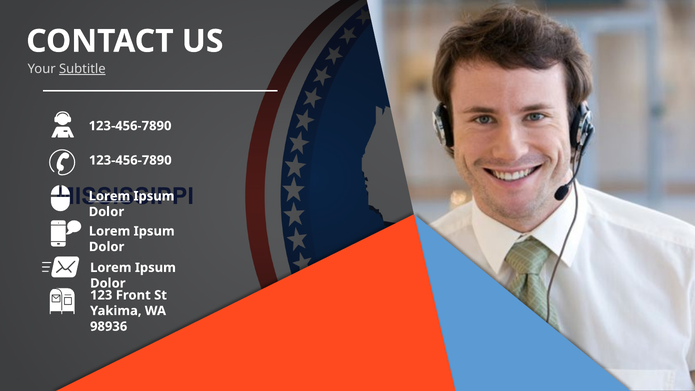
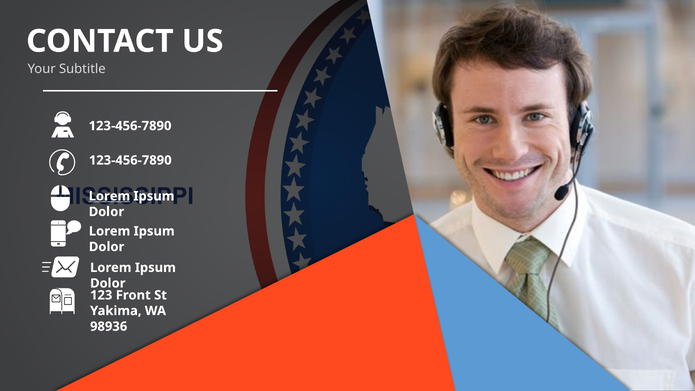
Subtitle underline: present -> none (82, 69)
